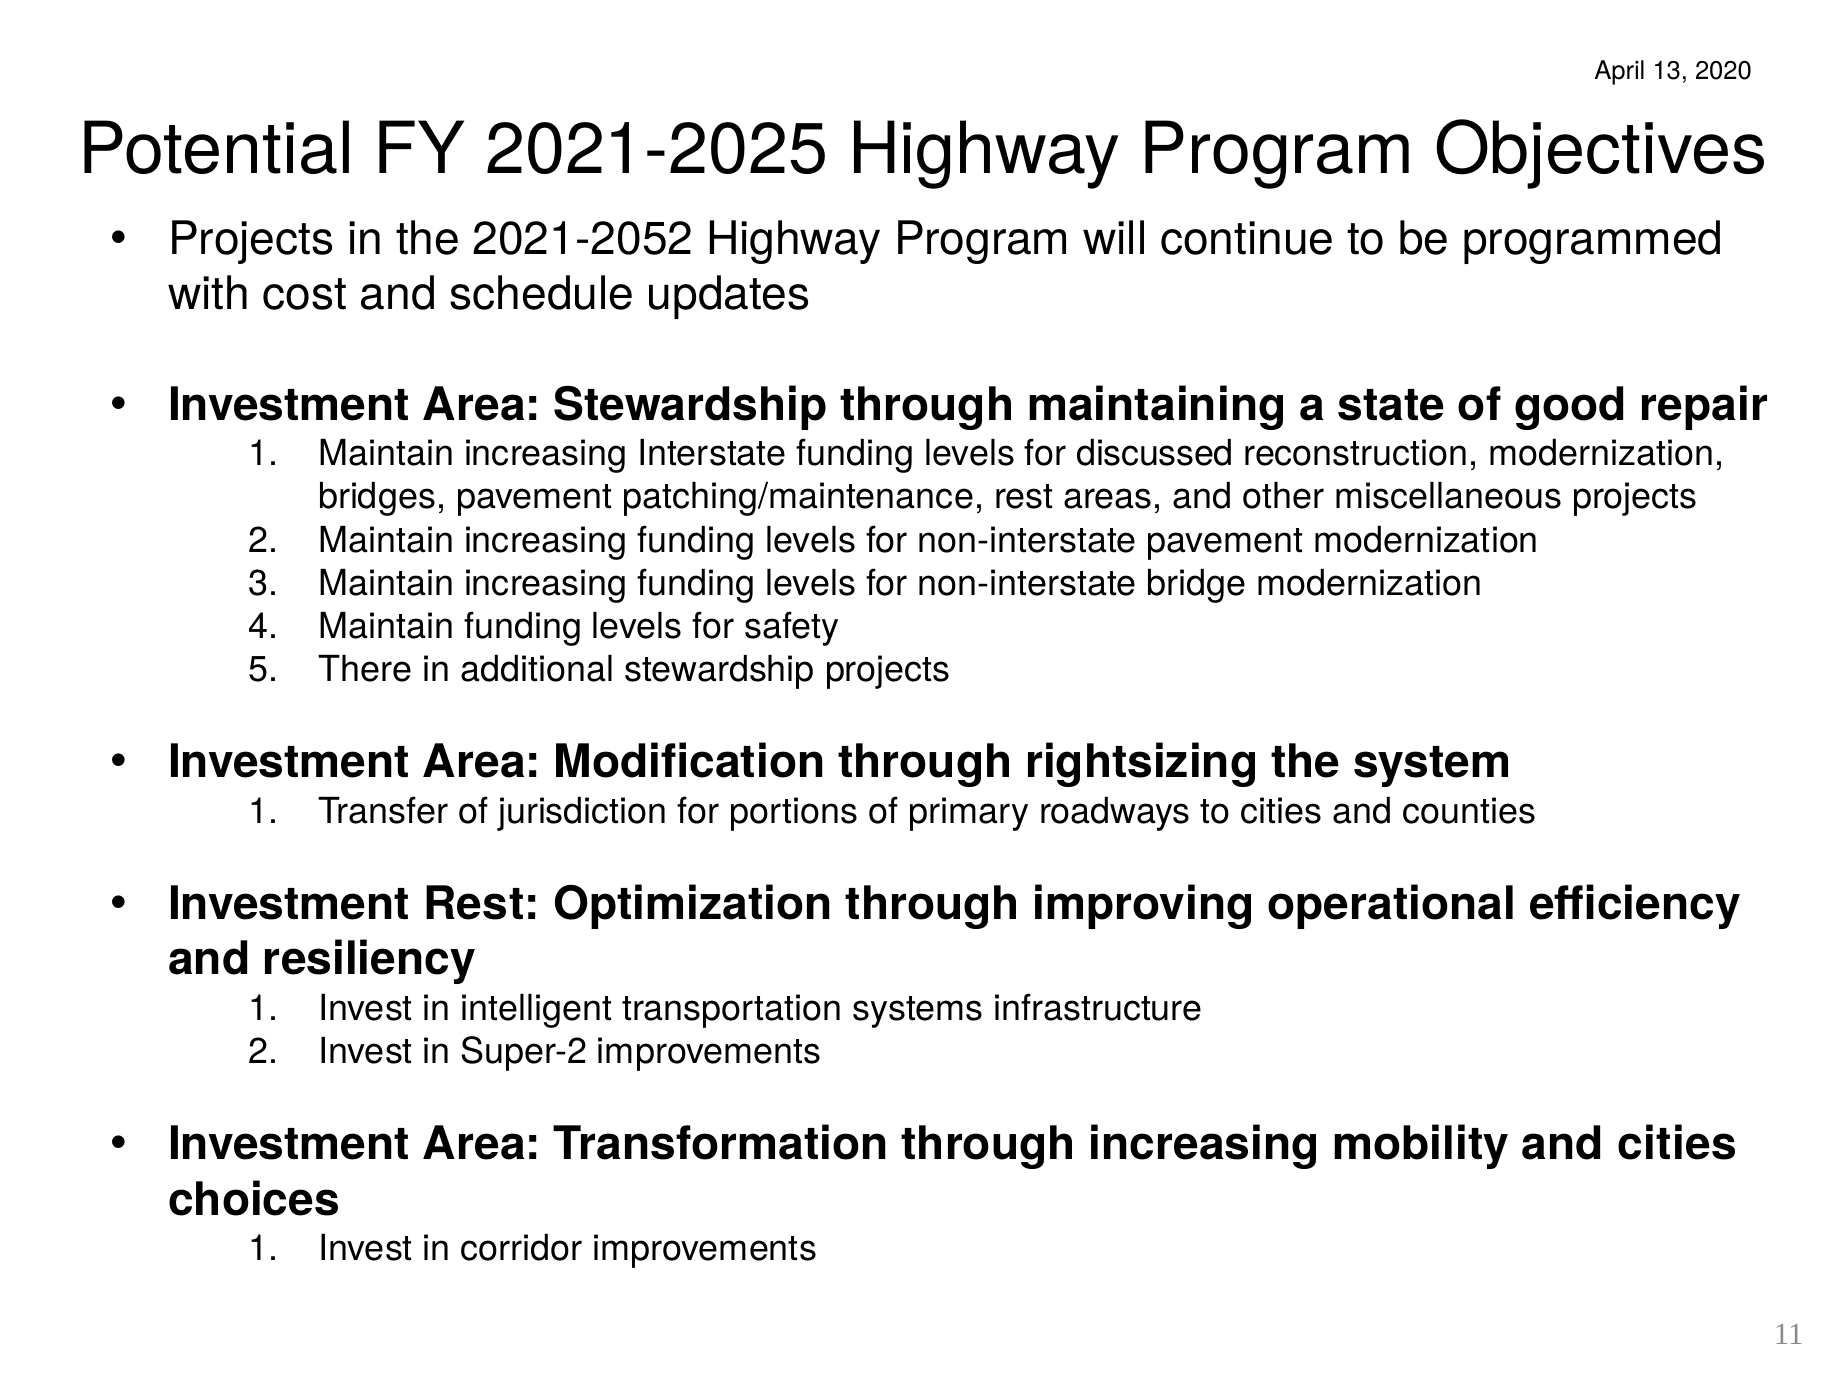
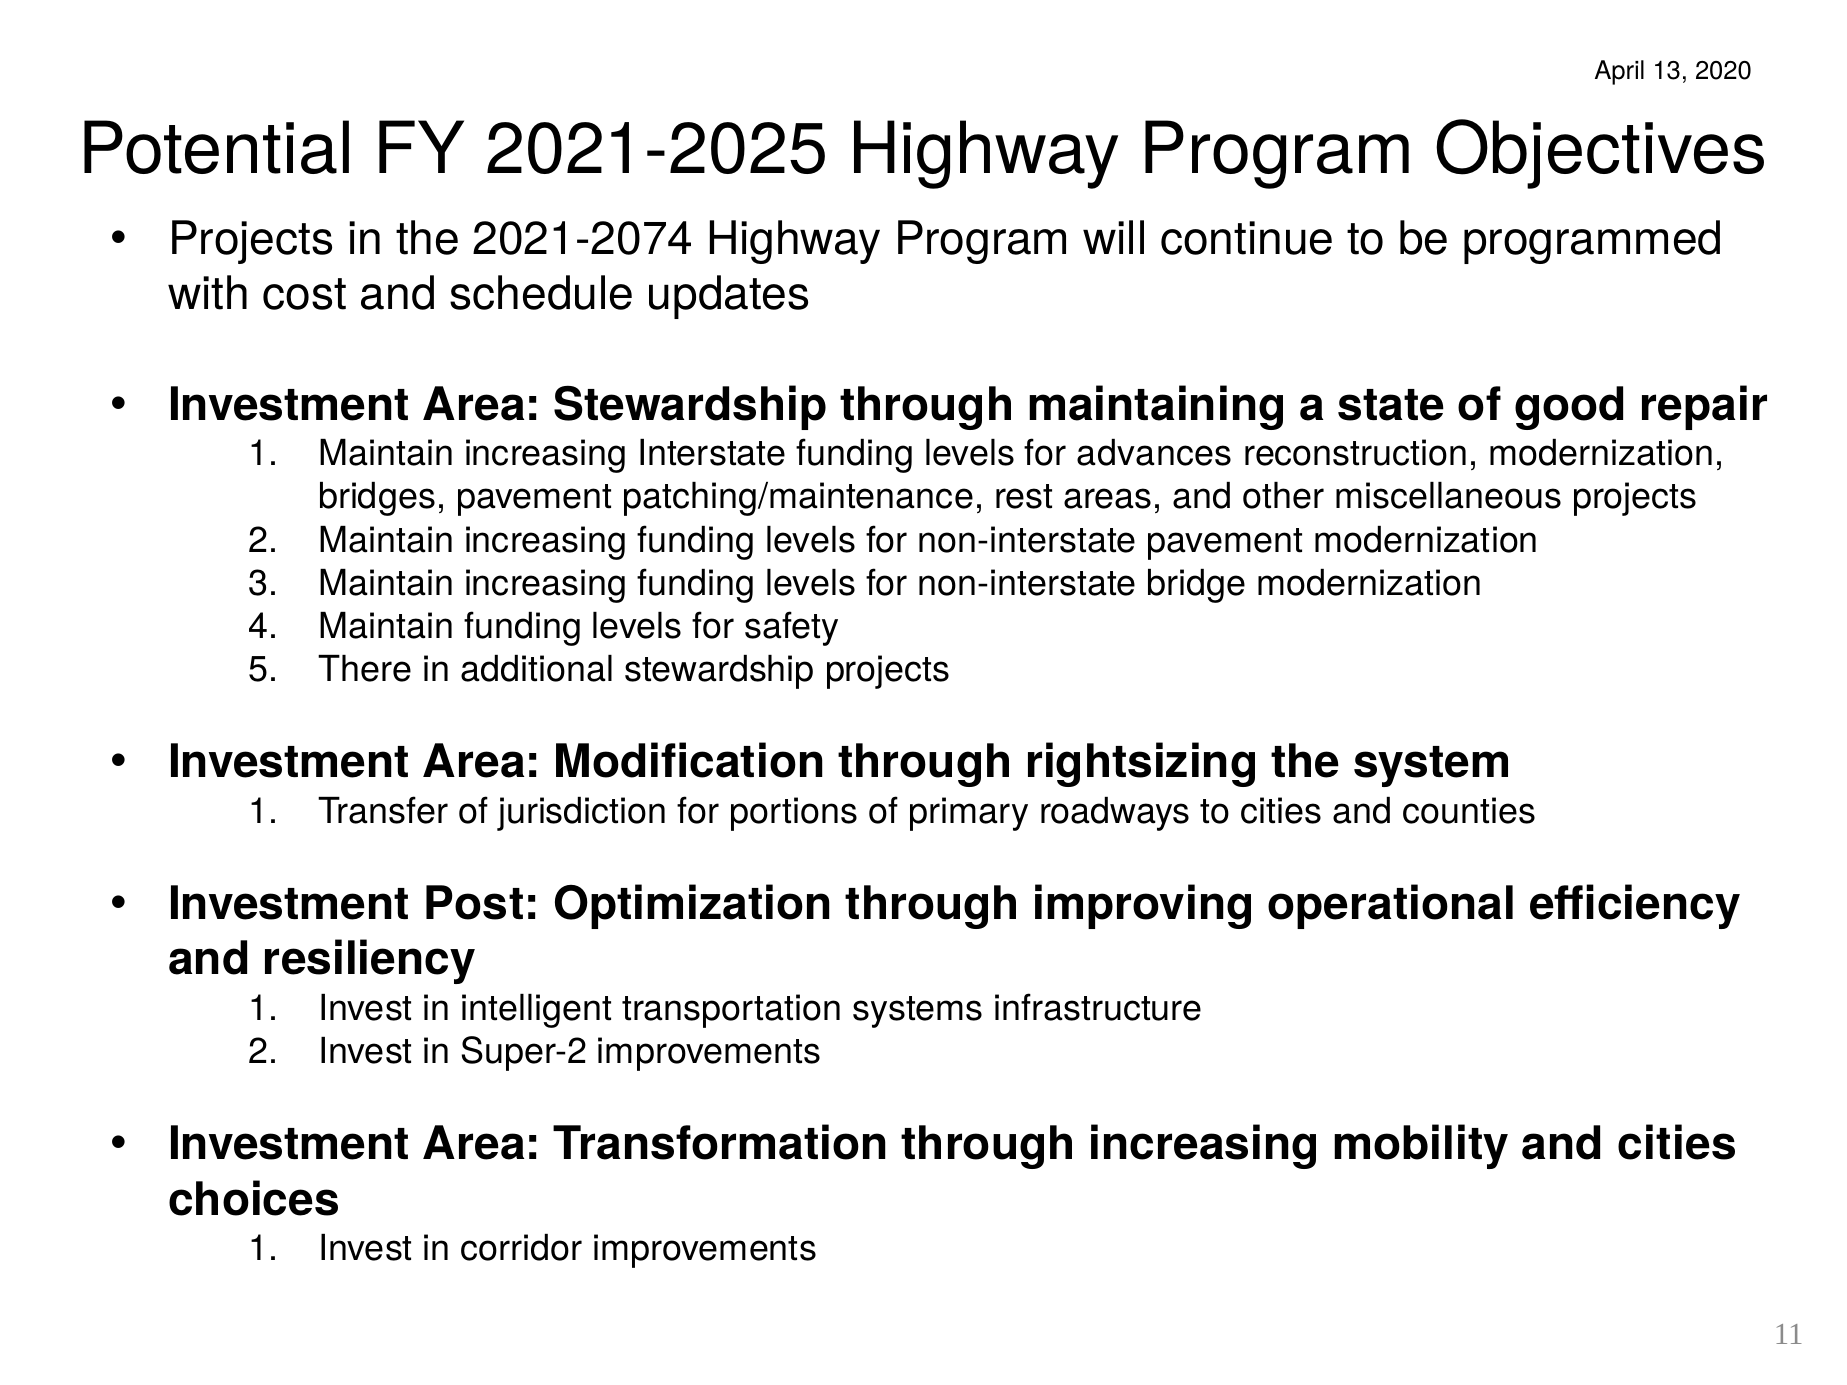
2021-2052: 2021-2052 -> 2021-2074 (583, 239)
discussed: discussed -> advances (1155, 454)
Investment Rest: Rest -> Post (482, 904)
